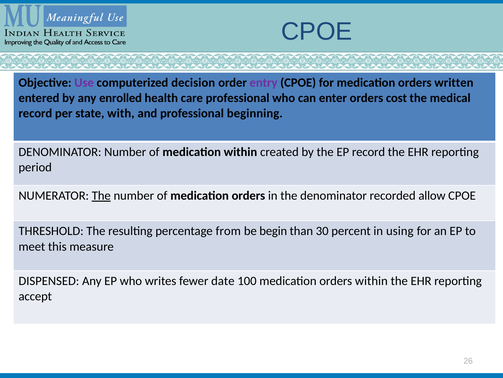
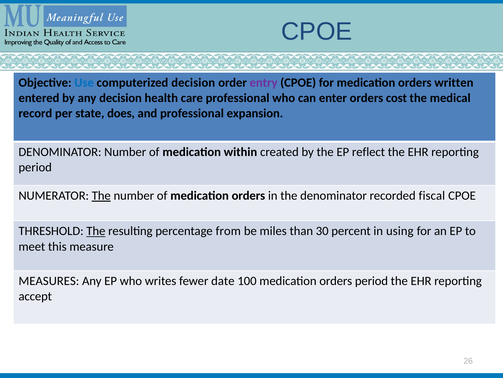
Use colour: purple -> blue (84, 82)
any enrolled: enrolled -> decision (121, 98)
with: with -> does (121, 113)
beginning: beginning -> expansion (255, 113)
EP record: record -> reflect (368, 152)
allow: allow -> fiscal (432, 195)
The underline: none -> present (96, 231)
begin: begin -> miles (273, 231)
DISPENSED: DISPENSED -> MEASURES (49, 281)
orders within: within -> period (371, 281)
